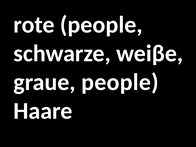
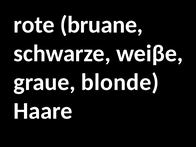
rote people: people -> bruane (101, 25)
graue people: people -> blonde (120, 82)
